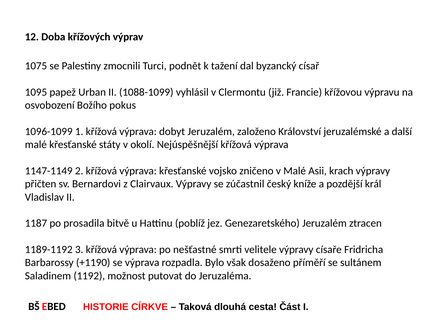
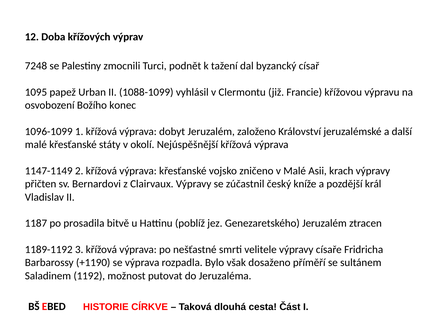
1075: 1075 -> 7248 (36, 66)
pokus: pokus -> konec (123, 105)
